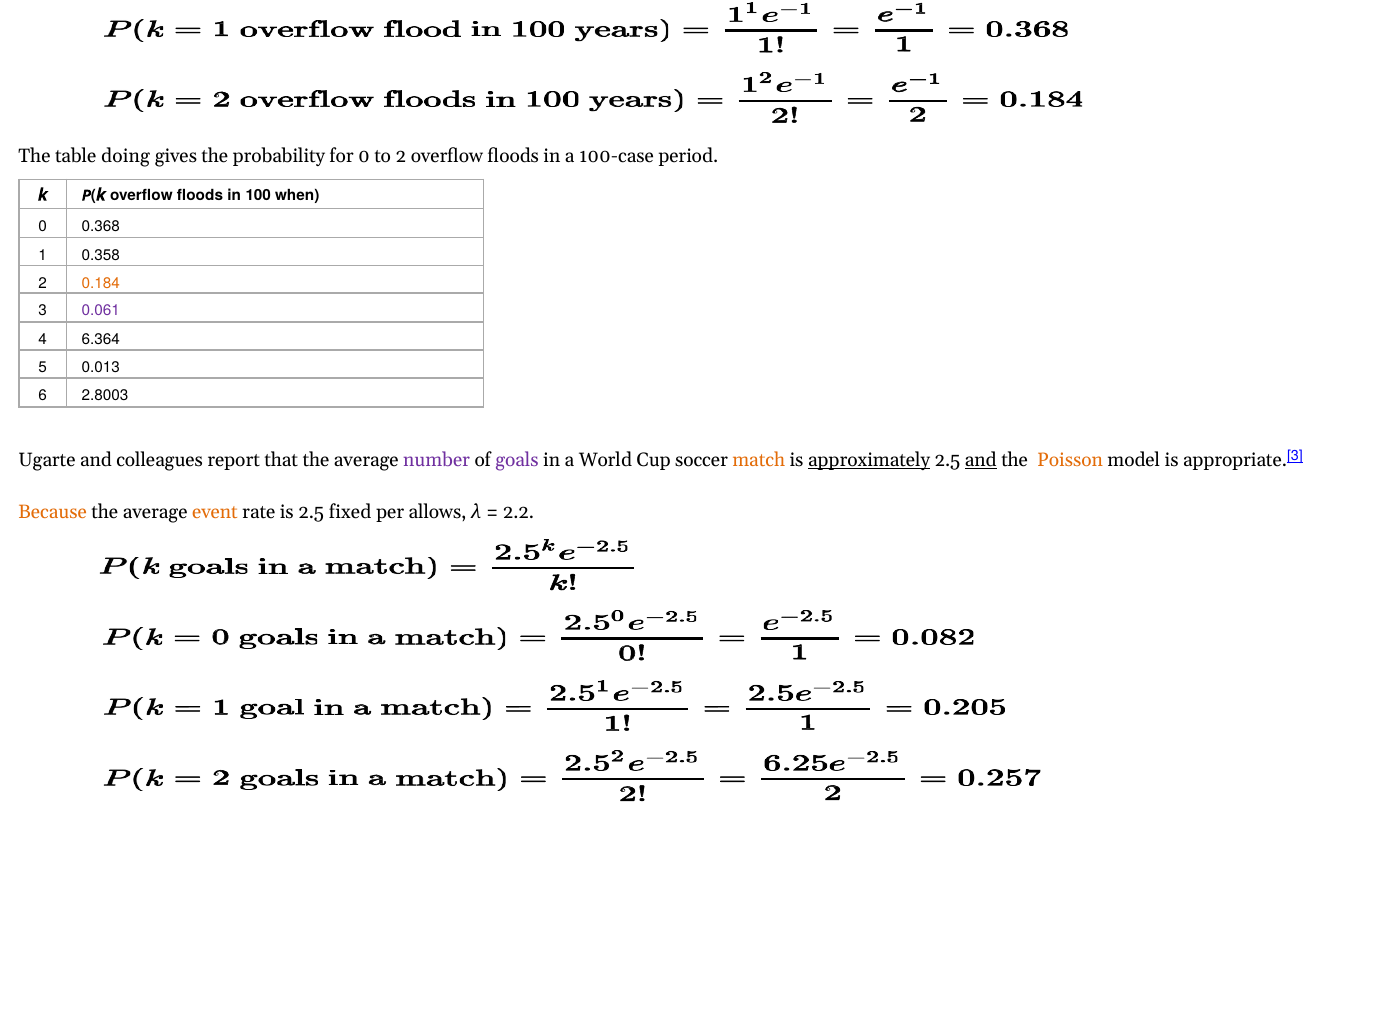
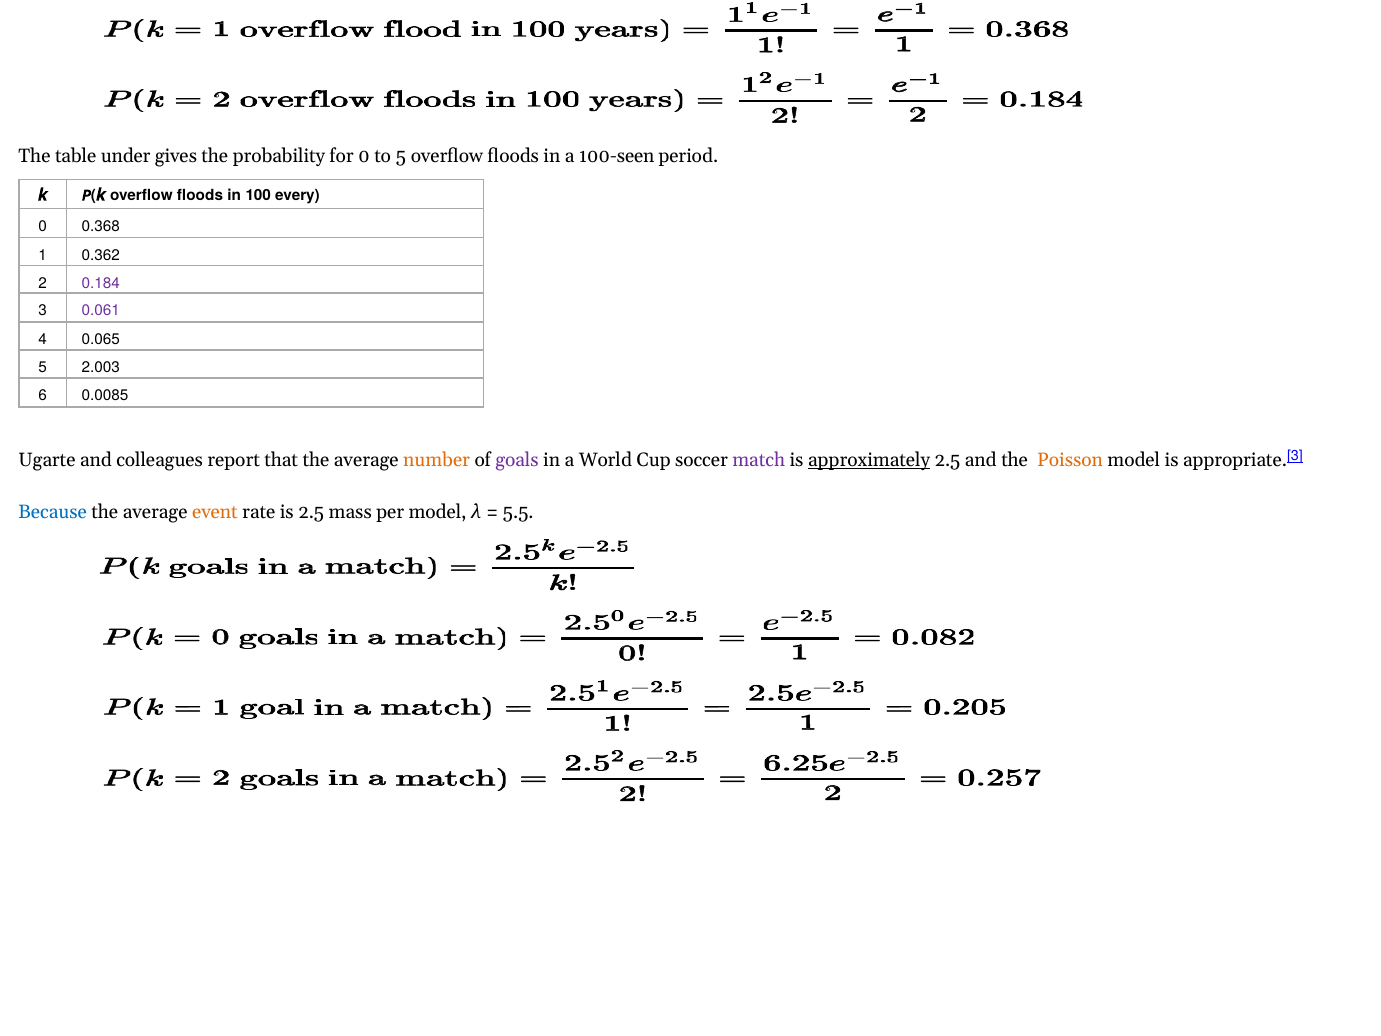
doing: doing -> under (126, 156)
to 2: 2 -> 5 (401, 156)
100-case: 100-case -> 100-seen (617, 156)
when: when -> every (297, 195)
0.358: 0.358 -> 0.362 (101, 255)
0.184 colour: orange -> purple (101, 283)
6.364: 6.364 -> 0.065 (101, 340)
0.013: 0.013 -> 2.003 (101, 368)
2.8003: 2.8003 -> 0.0085 (105, 396)
number colour: purple -> orange (437, 460)
match colour: orange -> purple (759, 460)
and underline: present -> none (981, 460)
Because colour: orange -> blue (53, 512)
fixed: fixed -> mass (350, 512)
per allows: allows -> model (438, 512)
2.2: 2.2 -> 5.5 (518, 512)
